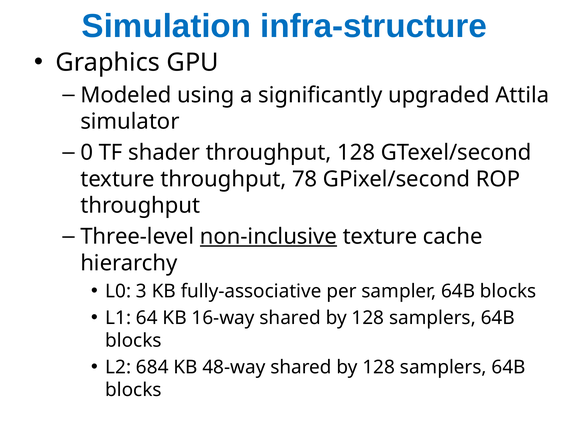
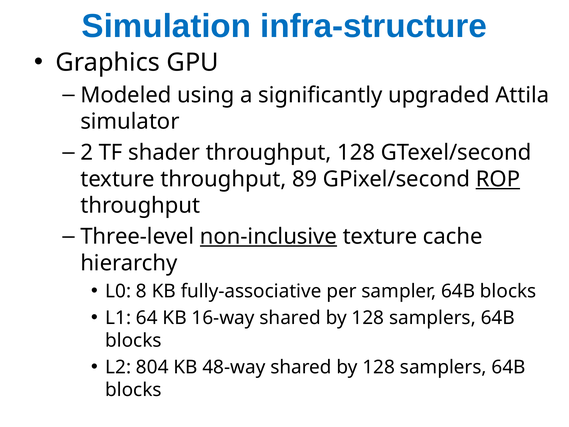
0: 0 -> 2 (87, 153)
78: 78 -> 89 (305, 179)
ROP underline: none -> present (498, 179)
3: 3 -> 8 (141, 291)
684: 684 -> 804 (152, 367)
